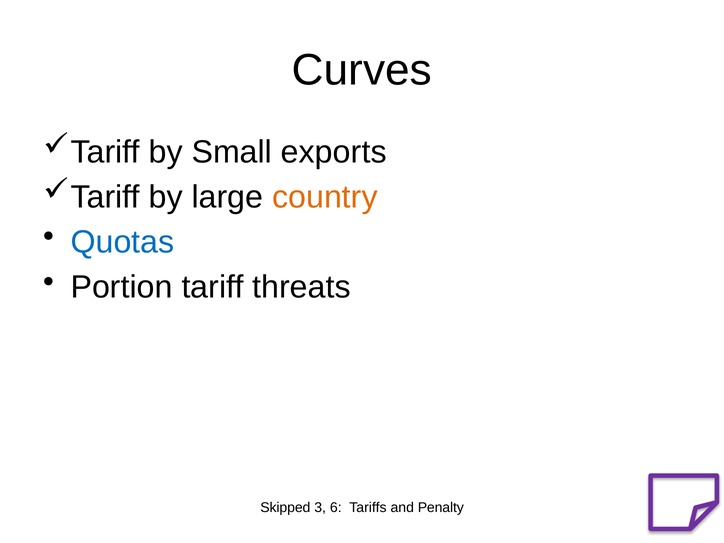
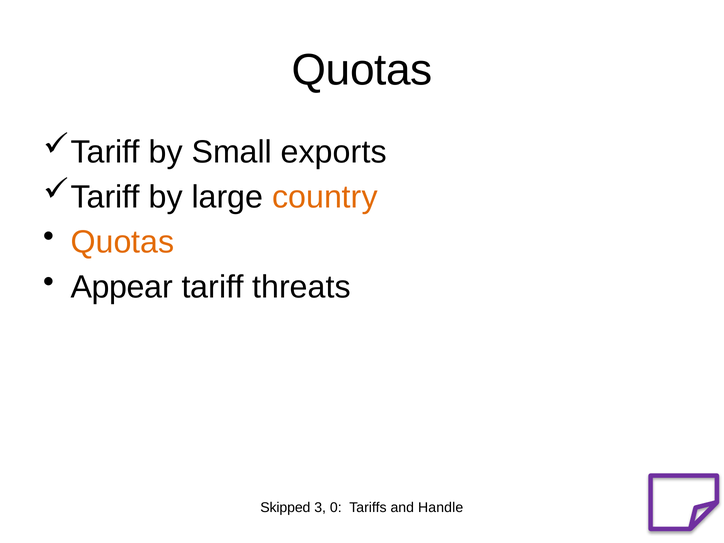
Curves: Curves -> Quotas (362, 70)
Quotas colour: blue -> orange (122, 242)
Portion: Portion -> Appear (122, 287)
6: 6 -> 0 (336, 508)
Penalty: Penalty -> Handle (441, 508)
